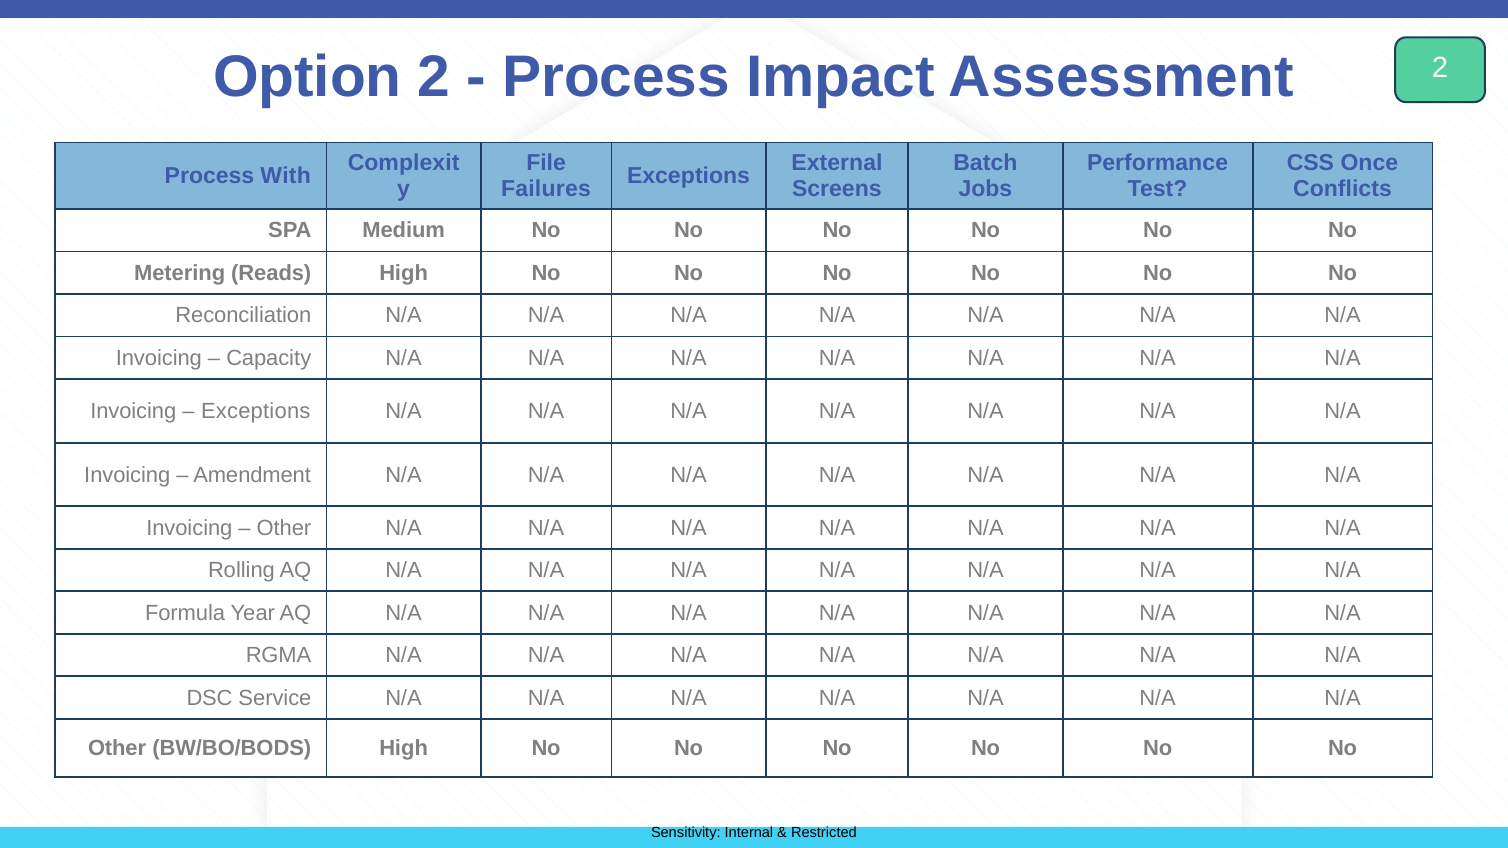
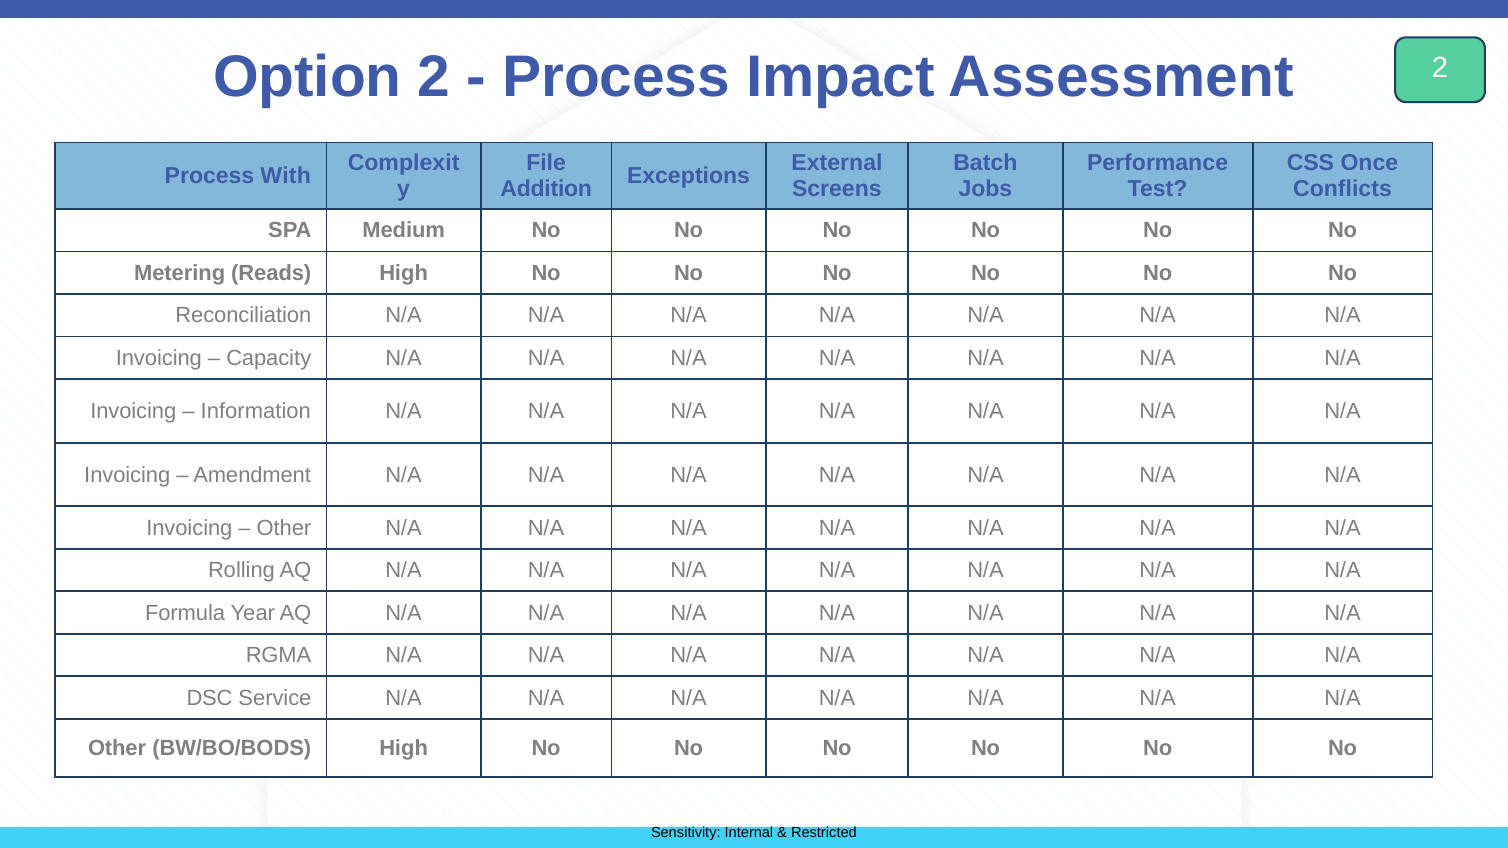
Failures: Failures -> Addition (546, 189)
Exceptions: Exceptions -> Information (256, 411)
